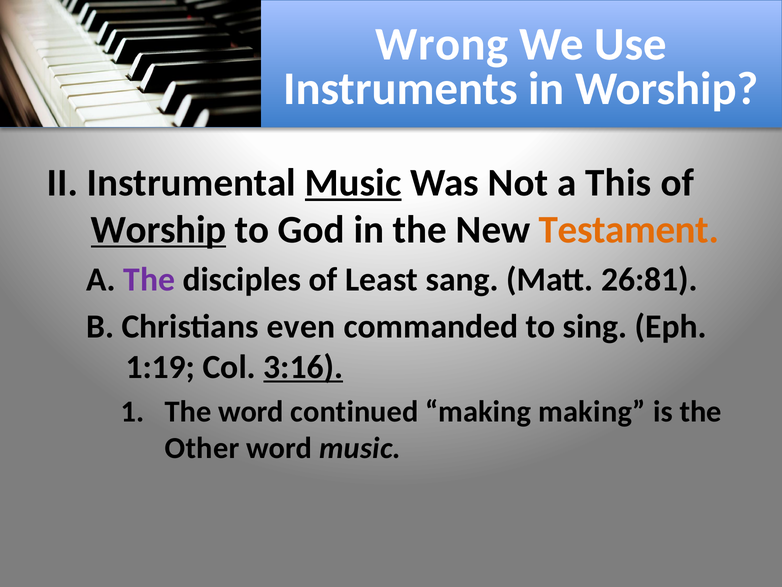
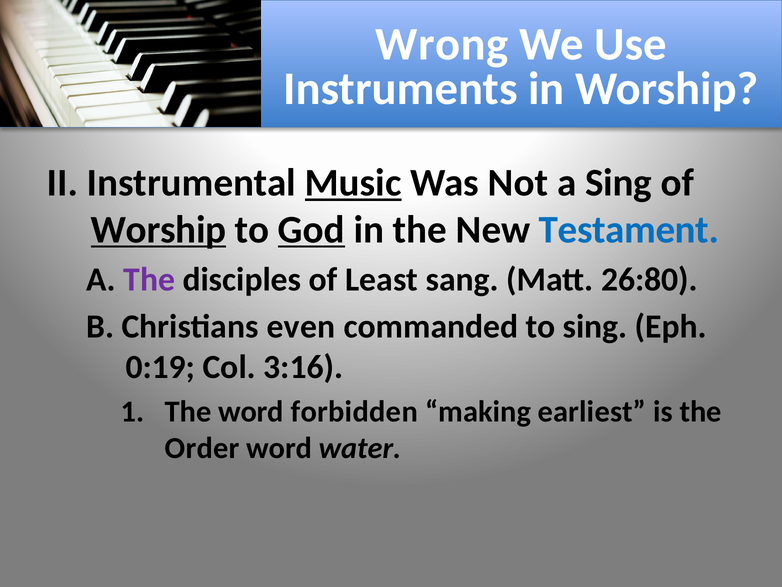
a This: This -> Sing (619, 183)
God underline: none -> present (311, 230)
Testament colour: orange -> blue (629, 230)
26:81: 26:81 -> 26:80 (649, 280)
1:19: 1:19 -> 0:19 (160, 367)
3:16 underline: present -> none (303, 367)
continued: continued -> forbidden (354, 411)
making making: making -> earliest (592, 411)
Other: Other -> Order (202, 448)
word music: music -> water (360, 448)
